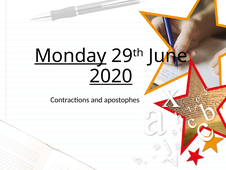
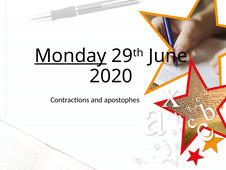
2020 underline: present -> none (111, 76)
